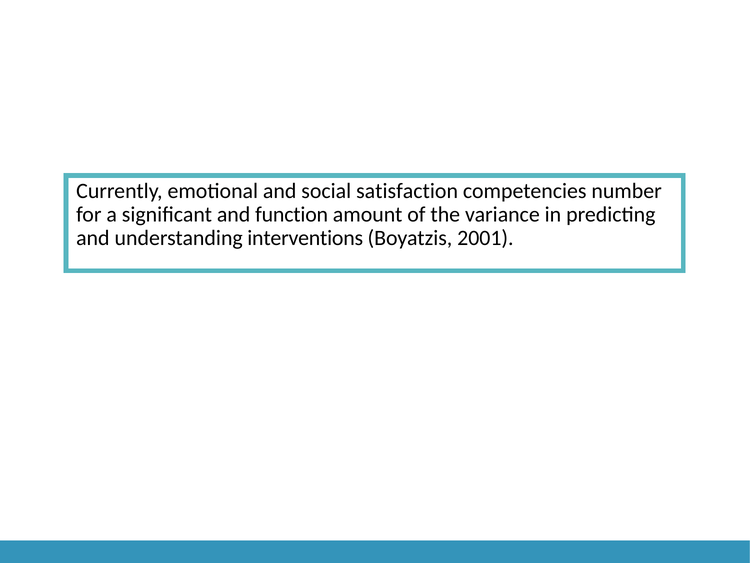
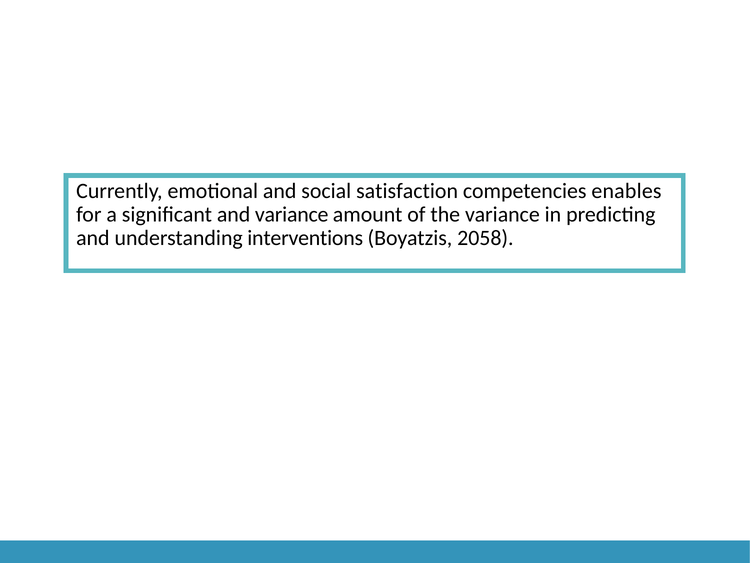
number: number -> enables (626, 191)
and function: function -> variance (292, 214)
2001: 2001 -> 2058 (485, 238)
